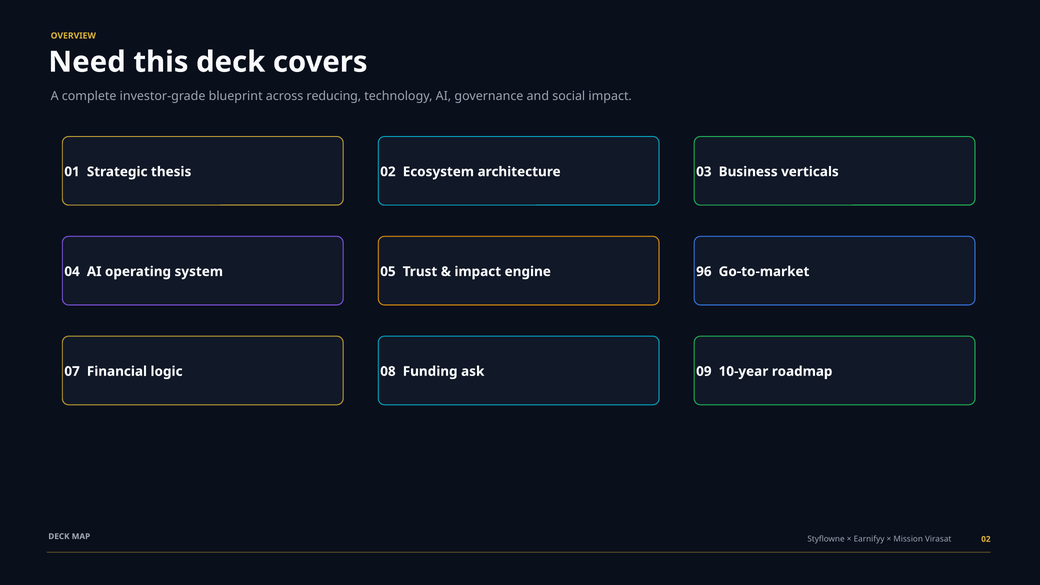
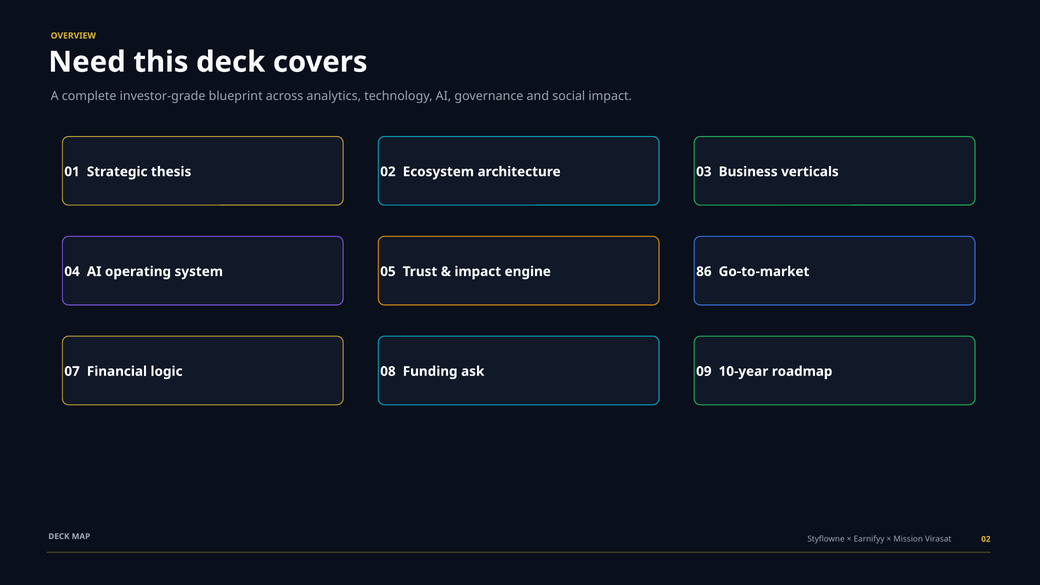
reducing: reducing -> analytics (334, 96)
96: 96 -> 86 (704, 272)
